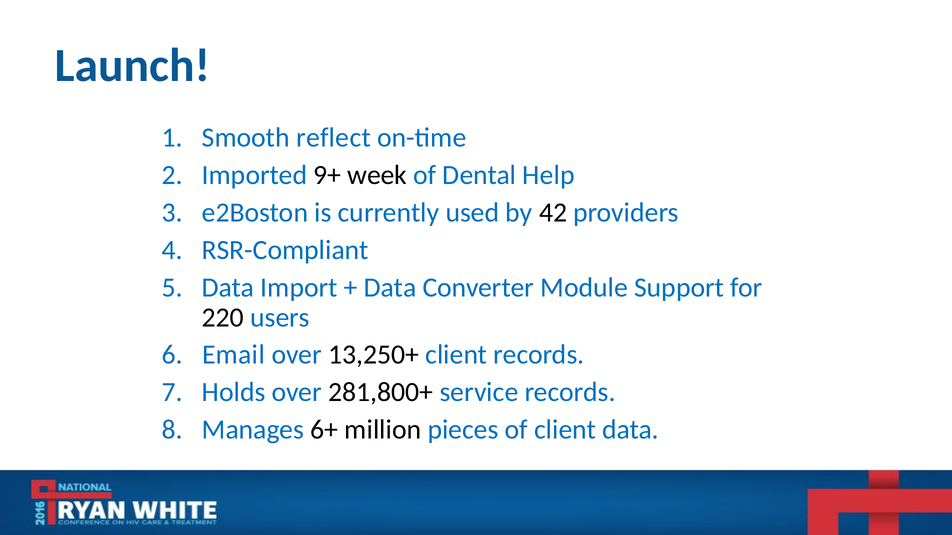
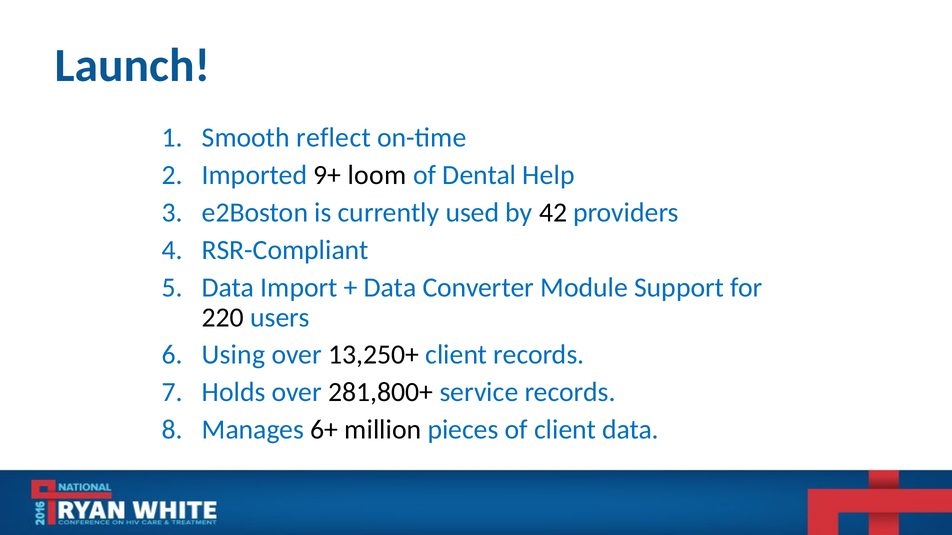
week: week -> loom (377, 175)
Email: Email -> Using (234, 355)
